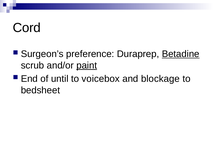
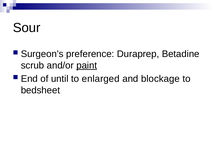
Cord: Cord -> Sour (27, 28)
Betadine underline: present -> none (181, 54)
voicebox: voicebox -> enlarged (101, 79)
